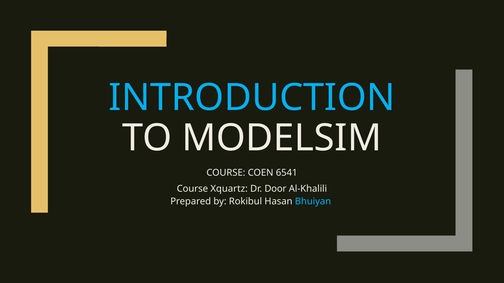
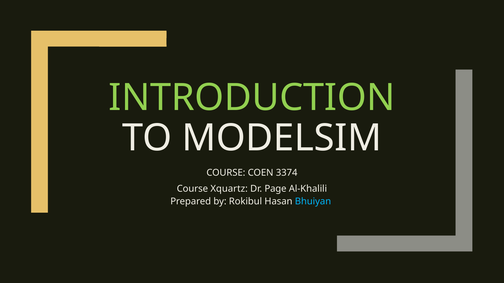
INTRODUCTION colour: light blue -> light green (252, 98)
6541: 6541 -> 3374 (287, 173)
Door: Door -> Page (275, 189)
